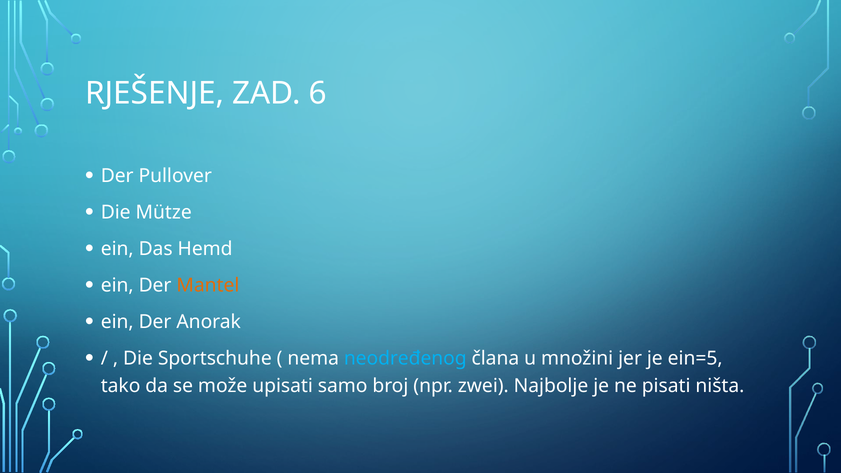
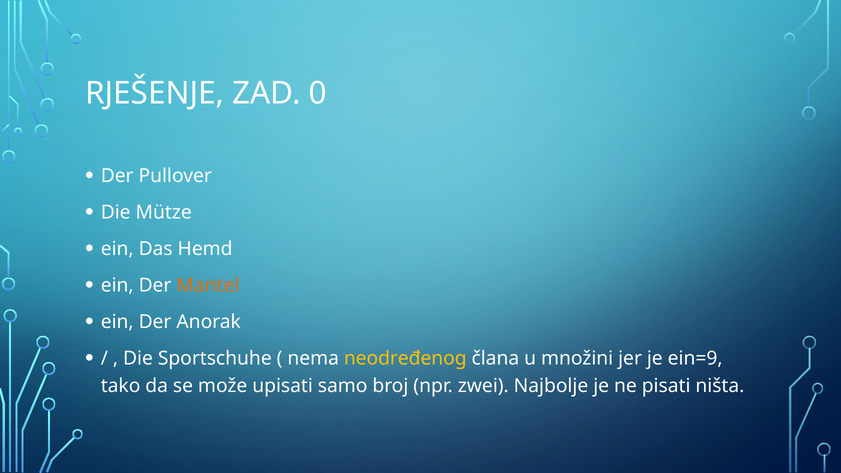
6: 6 -> 0 (318, 93)
neodređenog colour: light blue -> yellow (405, 358)
ein=5: ein=5 -> ein=9 (695, 358)
